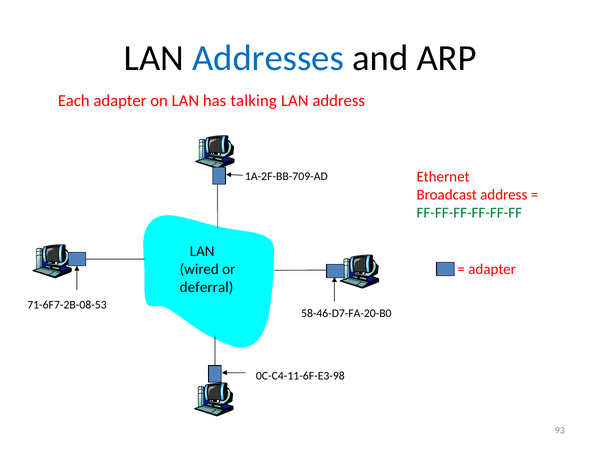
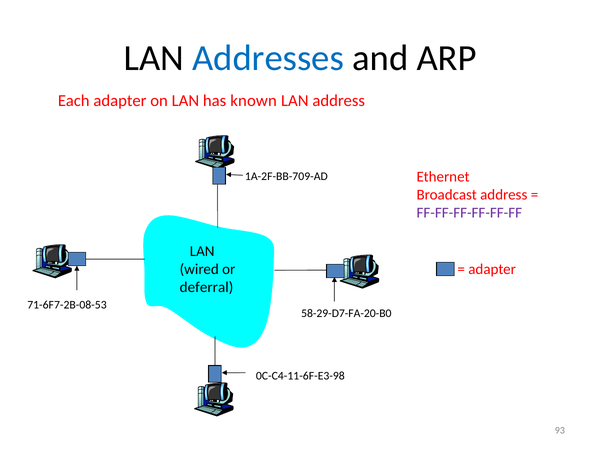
talking: talking -> known (254, 101)
FF-FF-FF-FF-FF-FF colour: green -> purple (469, 213)
58-46-D7-FA-20-B0: 58-46-D7-FA-20-B0 -> 58-29-D7-FA-20-B0 (346, 313)
